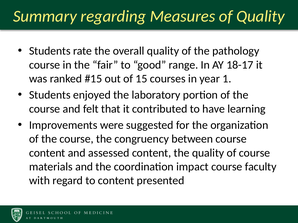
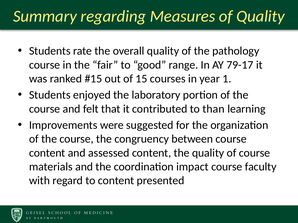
18-17: 18-17 -> 79-17 (240, 65)
have: have -> than (214, 109)
